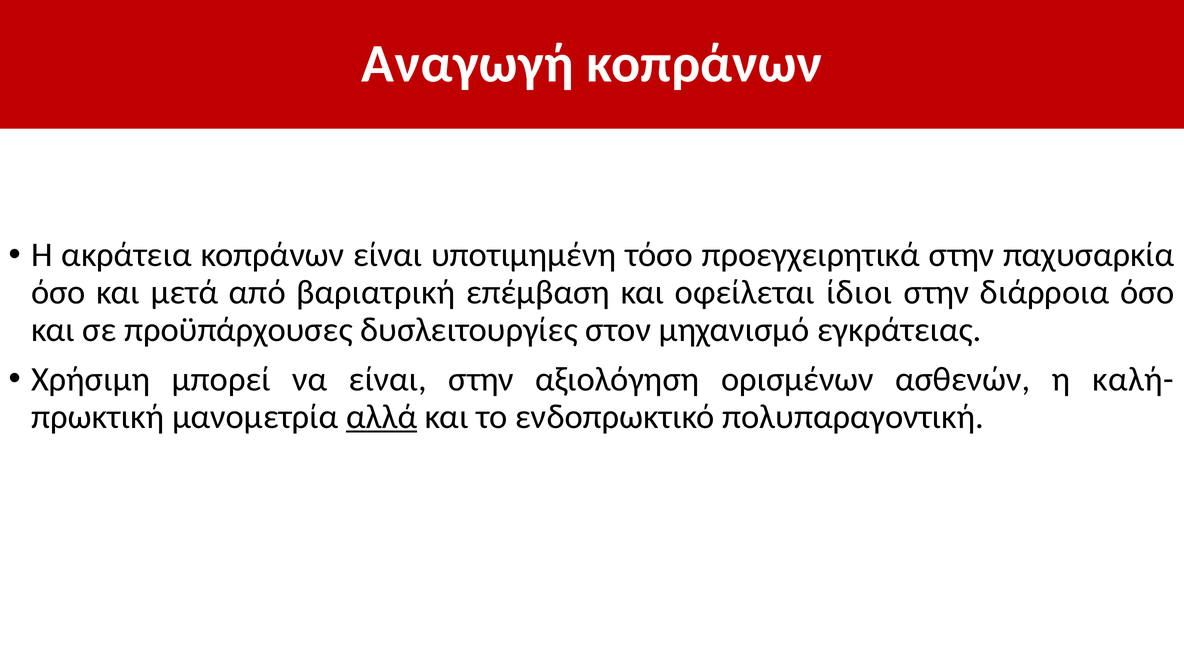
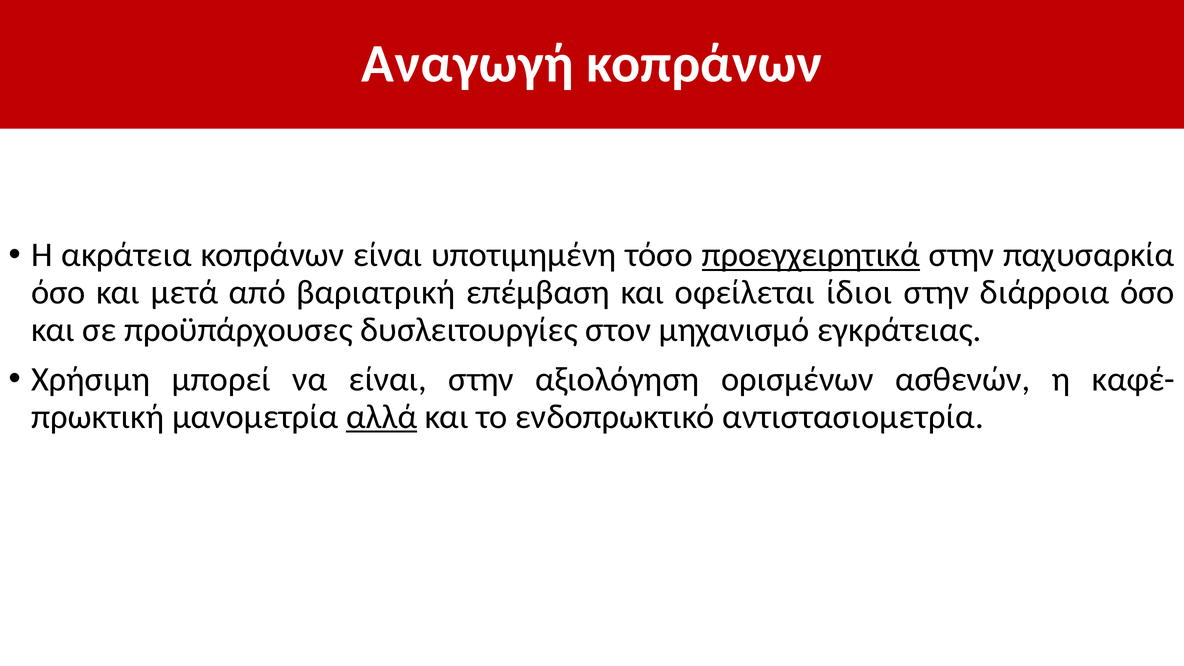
προεγχειρητικά underline: none -> present (811, 255)
καλή-: καλή- -> καφέ- (1133, 379)
πολυπαραγοντική: πολυπαραγοντική -> αντιστασιομετρία (853, 417)
